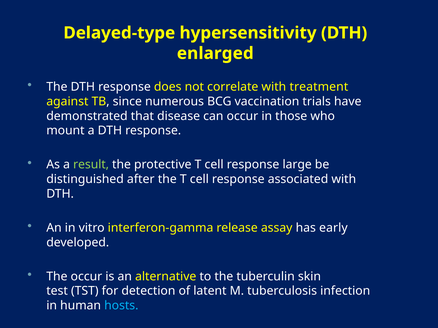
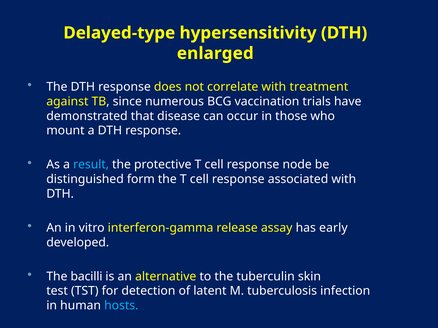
result colour: light green -> light blue (91, 165)
large: large -> node (297, 165)
after: after -> form (141, 179)
The occur: occur -> bacilli (87, 277)
